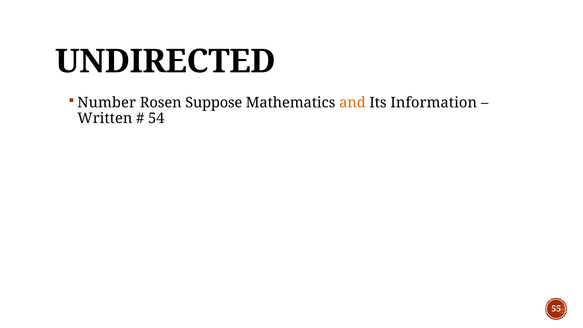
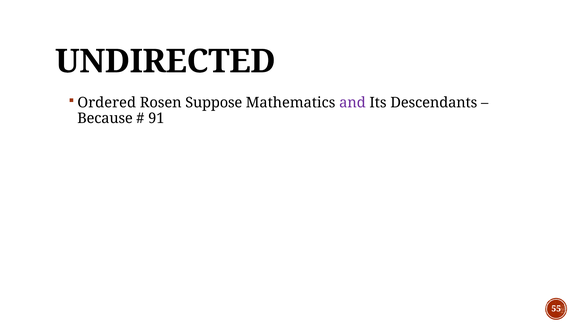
Number: Number -> Ordered (107, 103)
and colour: orange -> purple (352, 103)
Information: Information -> Descendants (434, 103)
Written: Written -> Because (105, 118)
54: 54 -> 91 (156, 118)
